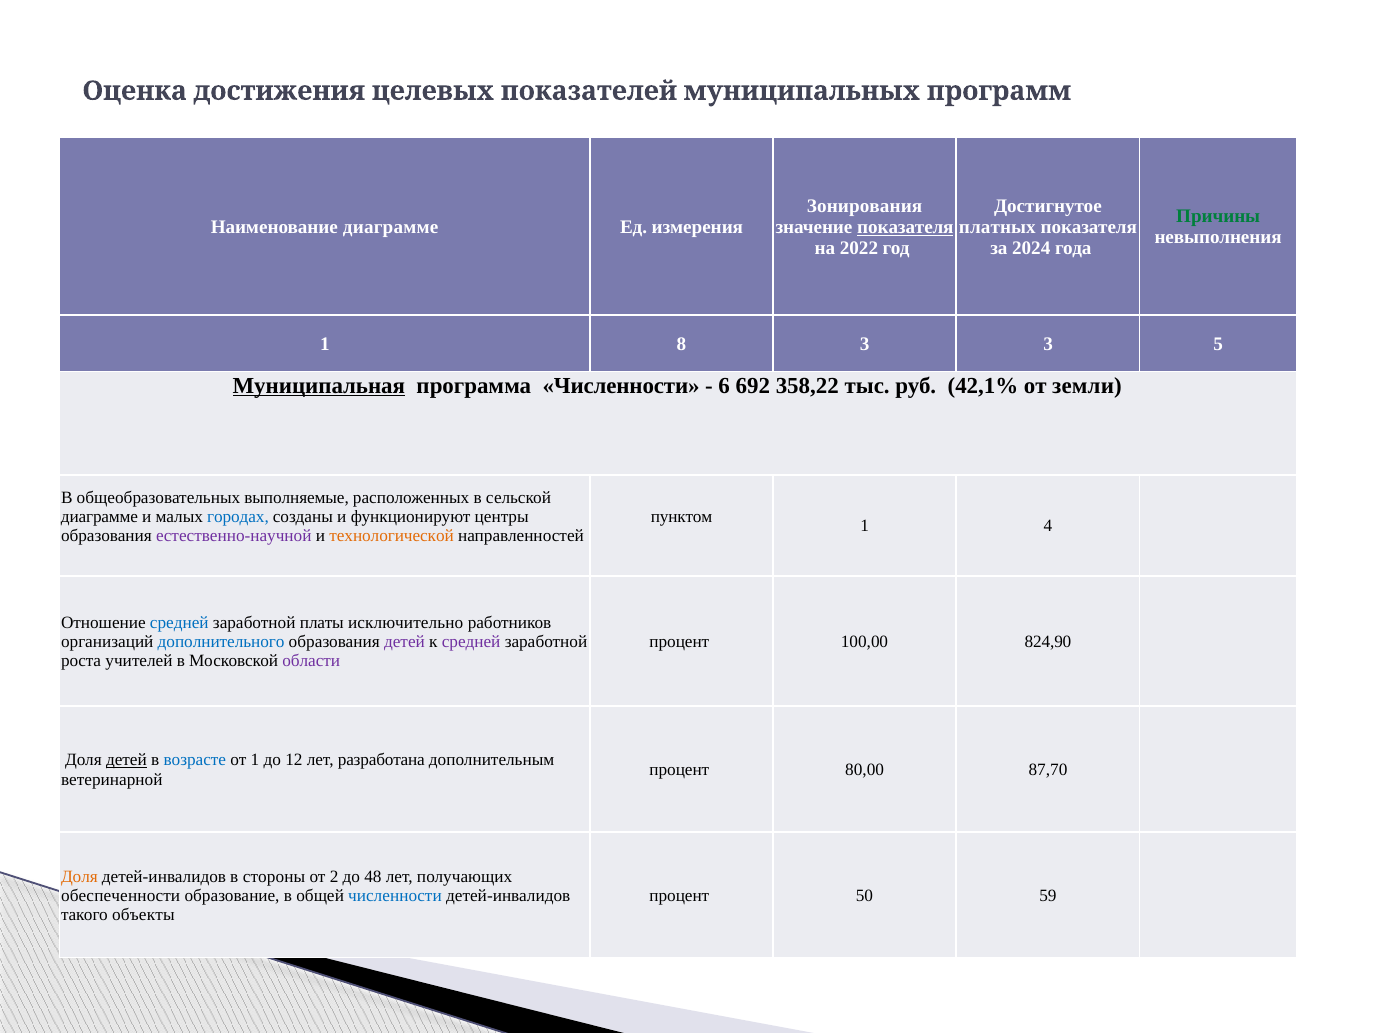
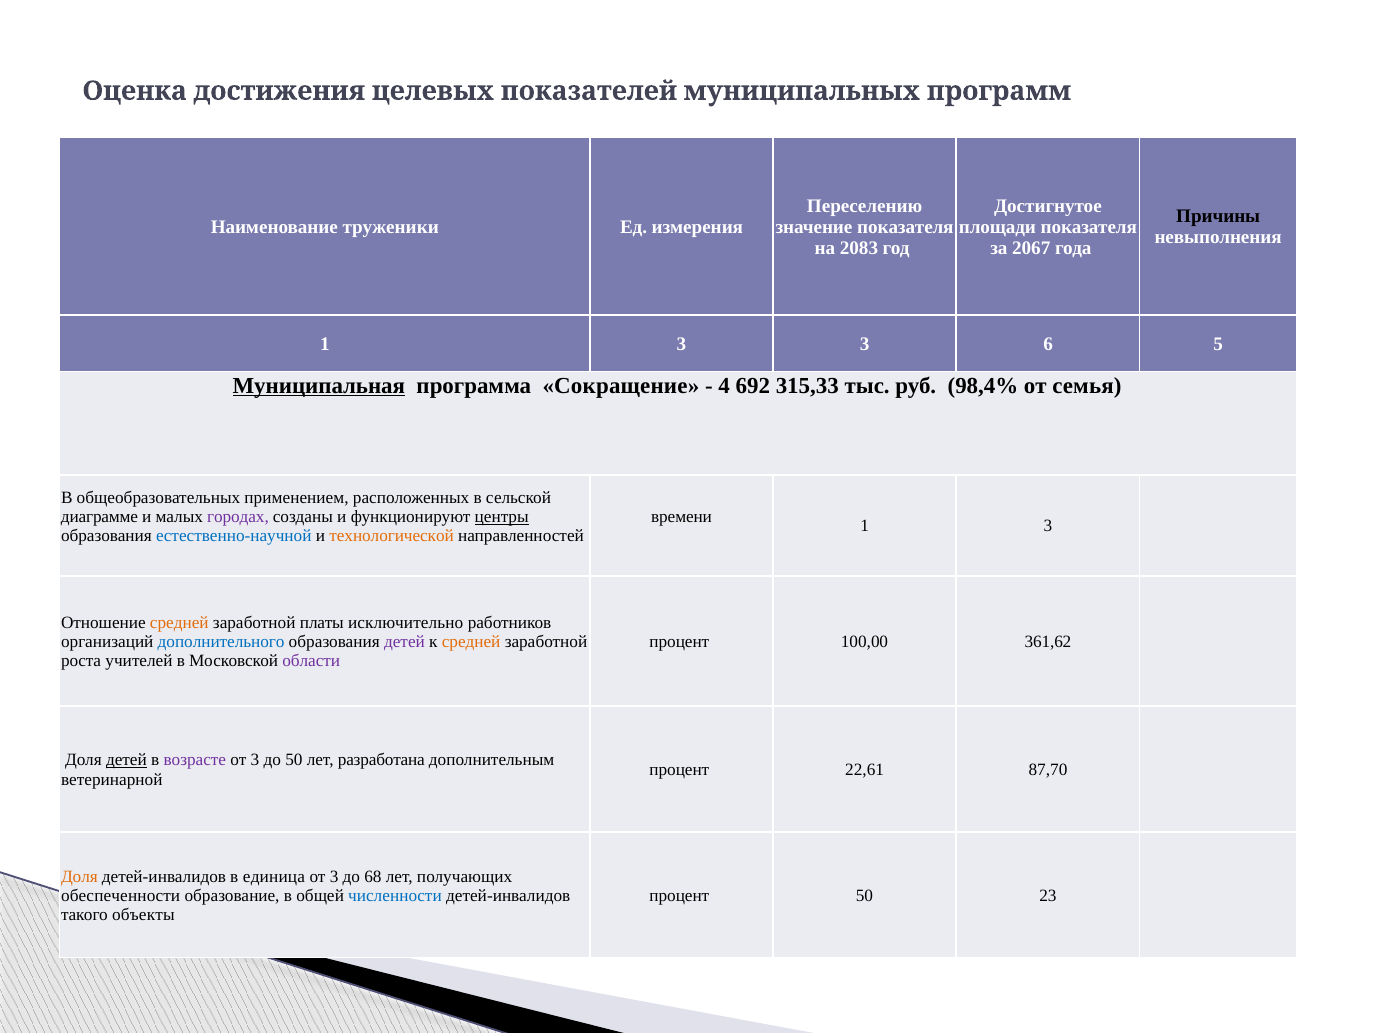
Зонирования: Зонирования -> Переселению (865, 206)
Причины colour: green -> black (1218, 216)
Наименование диаграмме: диаграмме -> труженики (391, 227)
показателя underline: present -> none (905, 227)
платных: платных -> площади (997, 227)
2022: 2022 -> 2083 (859, 248)
2024: 2024 -> 2067 (1031, 248)
8: 8 -> 3 (682, 344)
3 3: 3 -> 6 (1048, 344)
программа Численности: Численности -> Сокращение (621, 386)
6: 6 -> 4 (724, 386)
358,22: 358,22 -> 315,33 (807, 386)
42,1%: 42,1% -> 98,4% (983, 386)
земли: земли -> семья (1087, 386)
выполняемые: выполняемые -> применением (297, 498)
городах colour: blue -> purple (238, 517)
центры underline: none -> present (502, 517)
пунктом: пунктом -> времени (682, 517)
4: 4 -> 3 (1048, 526)
естественно-научной colour: purple -> blue (234, 536)
средней colour: blue -> orange (179, 623)
средней colour: purple -> orange (471, 642)
824,90: 824,90 -> 361,62 (1048, 642)
возрасте colour: blue -> purple (195, 761)
1: 1 -> 3 (255, 761)
до 12: 12 -> 50 (294, 761)
80,00: 80,00 -> 22,61 (865, 770)
стороны: стороны -> единица (274, 877)
2: 2 -> 3 (334, 877)
48: 48 -> 68 (373, 877)
59: 59 -> 23 (1048, 896)
